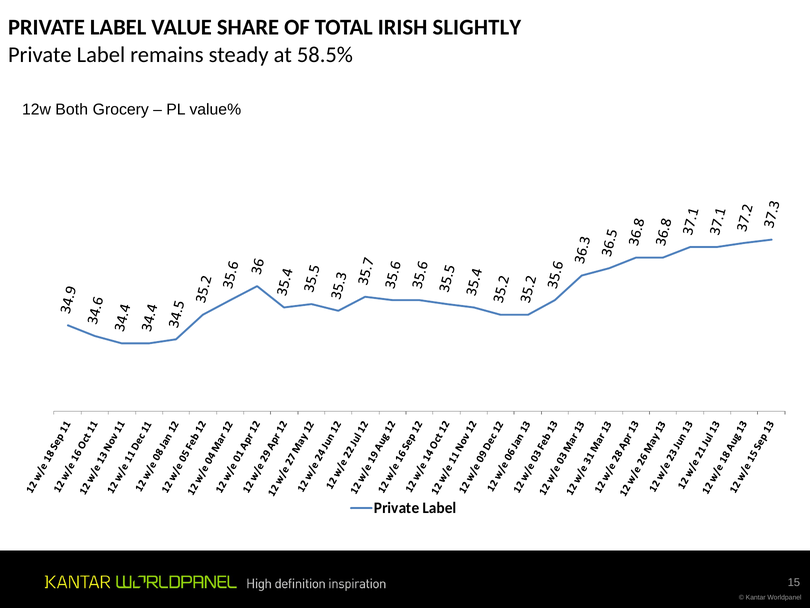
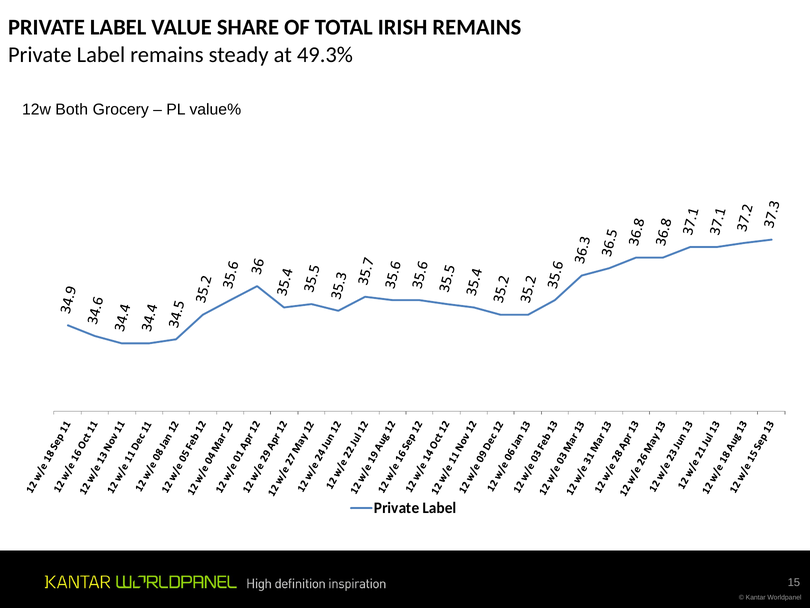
IRISH SLIGHTLY: SLIGHTLY -> REMAINS (477, 28)
58.5%: 58.5% -> 49.3% (325, 55)
